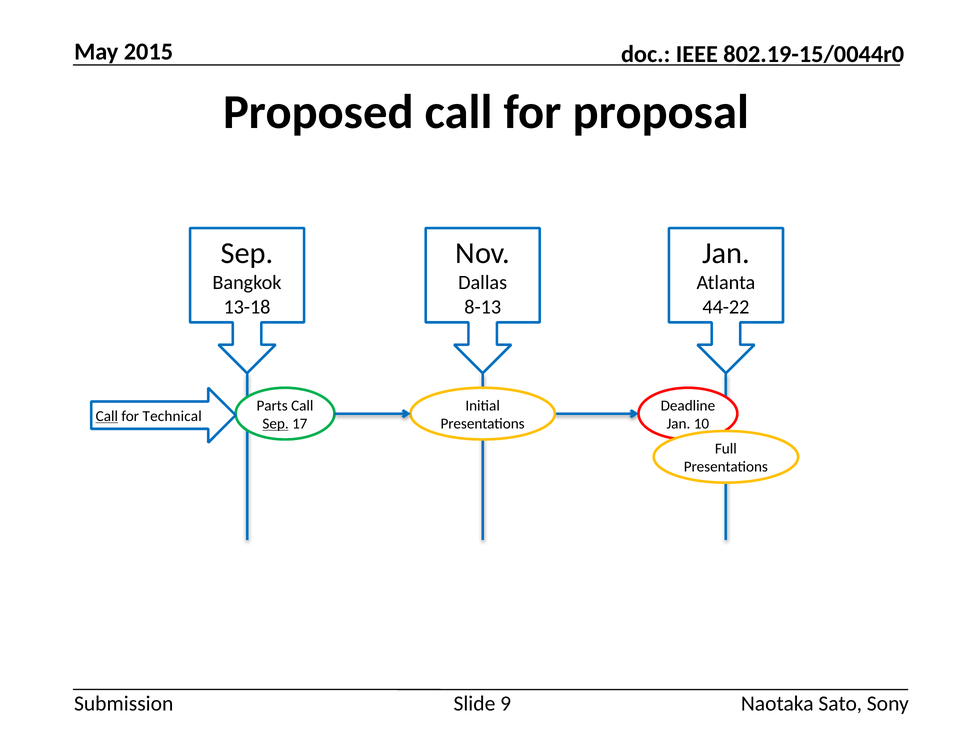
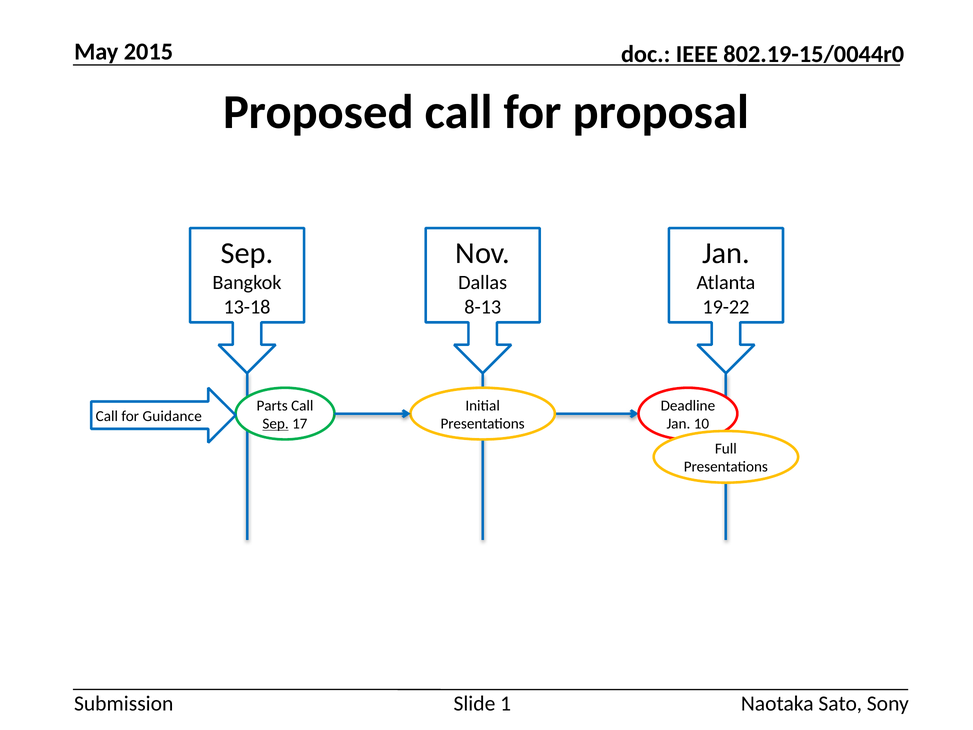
44-22: 44-22 -> 19-22 (726, 307)
Call underline: present -> none (107, 416)
Technical: Technical -> Guidance (172, 416)
9: 9 -> 1 (506, 704)
